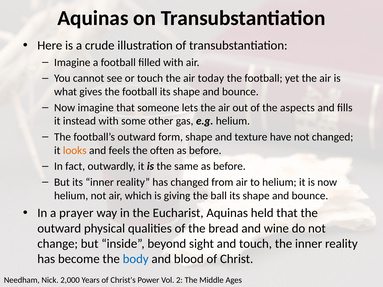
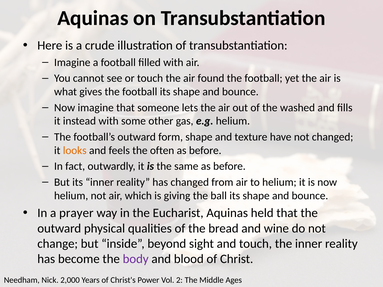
today: today -> found (211, 78)
aspects: aspects -> washed (297, 108)
body colour: blue -> purple (136, 259)
